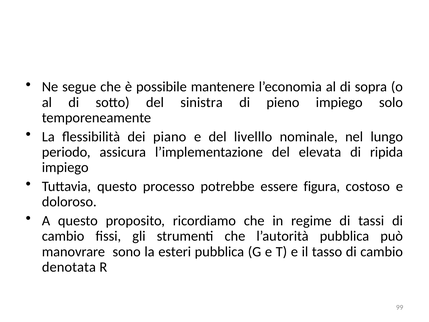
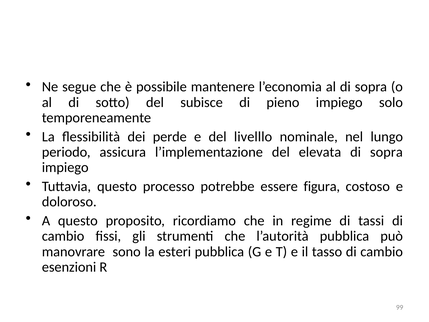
sinistra: sinistra -> subisce (202, 102)
piano: piano -> perde (170, 137)
ripida: ripida -> sopra (386, 152)
denotata: denotata -> esenzioni (69, 267)
